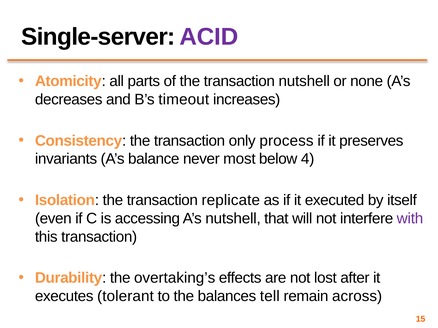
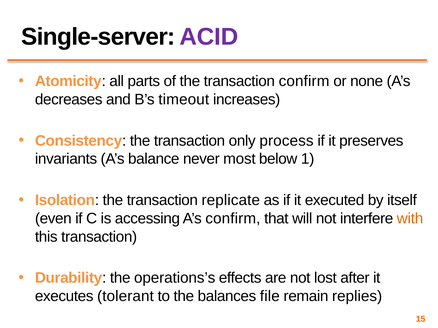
transaction nutshell: nutshell -> confirm (304, 81)
4: 4 -> 1 (308, 159)
A’s nutshell: nutshell -> confirm (233, 219)
with colour: purple -> orange (410, 219)
overtaking’s: overtaking’s -> operations’s (175, 278)
tell: tell -> file (270, 297)
across: across -> replies (357, 297)
